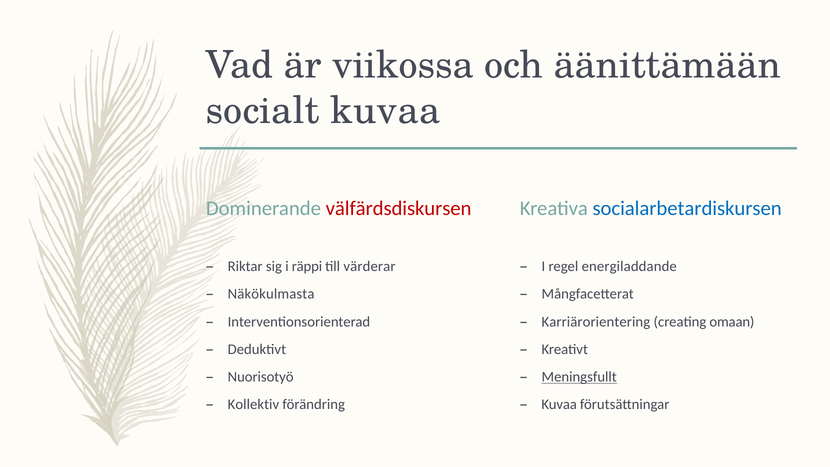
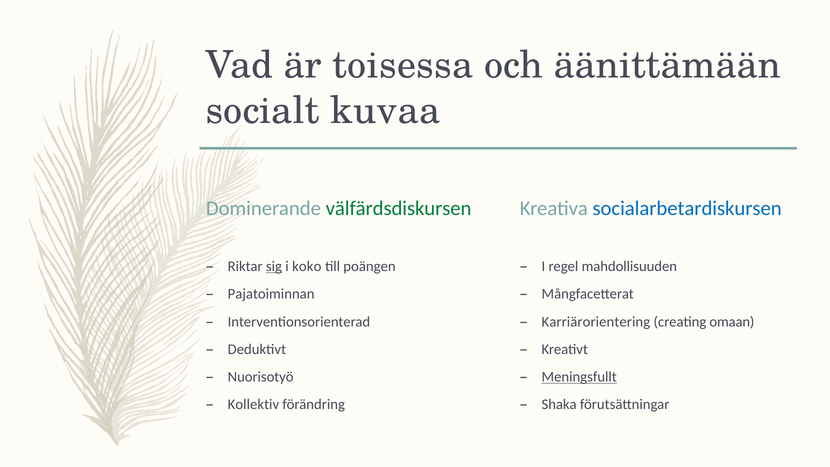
viikossa: viikossa -> toisessa (403, 65)
välfärdsdiskursen colour: red -> green (399, 208)
sig underline: none -> present (274, 266)
räppi: räppi -> koko (307, 266)
värderar: värderar -> poängen (370, 266)
energiladdande: energiladdande -> mahdollisuuden (629, 266)
Näkökulmasta: Näkökulmasta -> Pajatoiminnan (271, 294)
Kuvaa: Kuvaa -> Shaka (559, 404)
